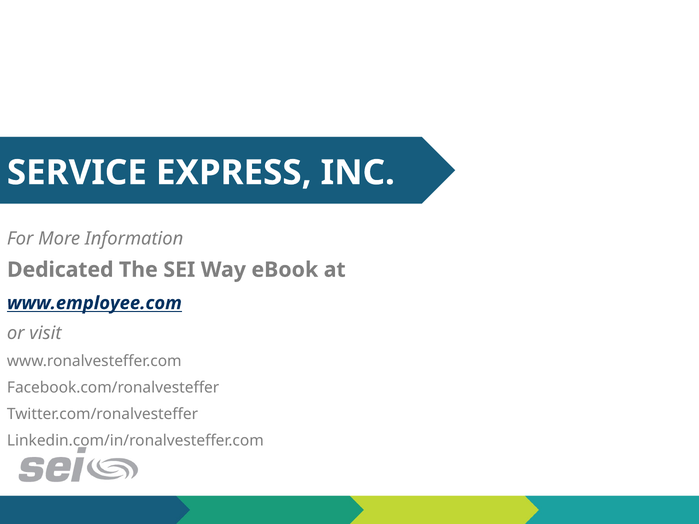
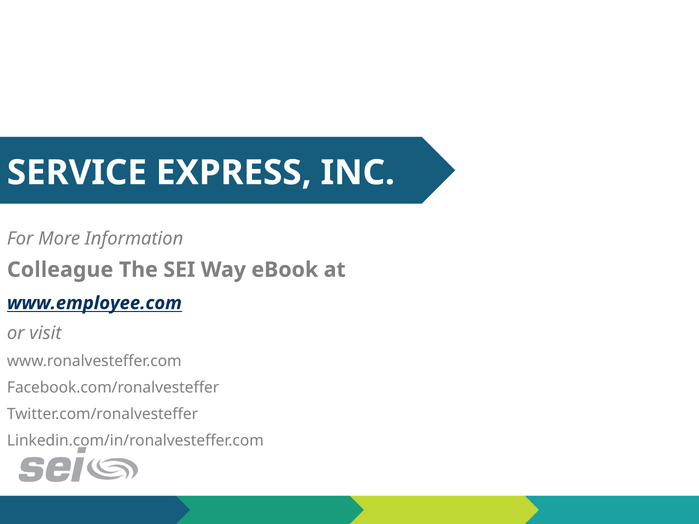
Dedicated: Dedicated -> Colleague (60, 270)
